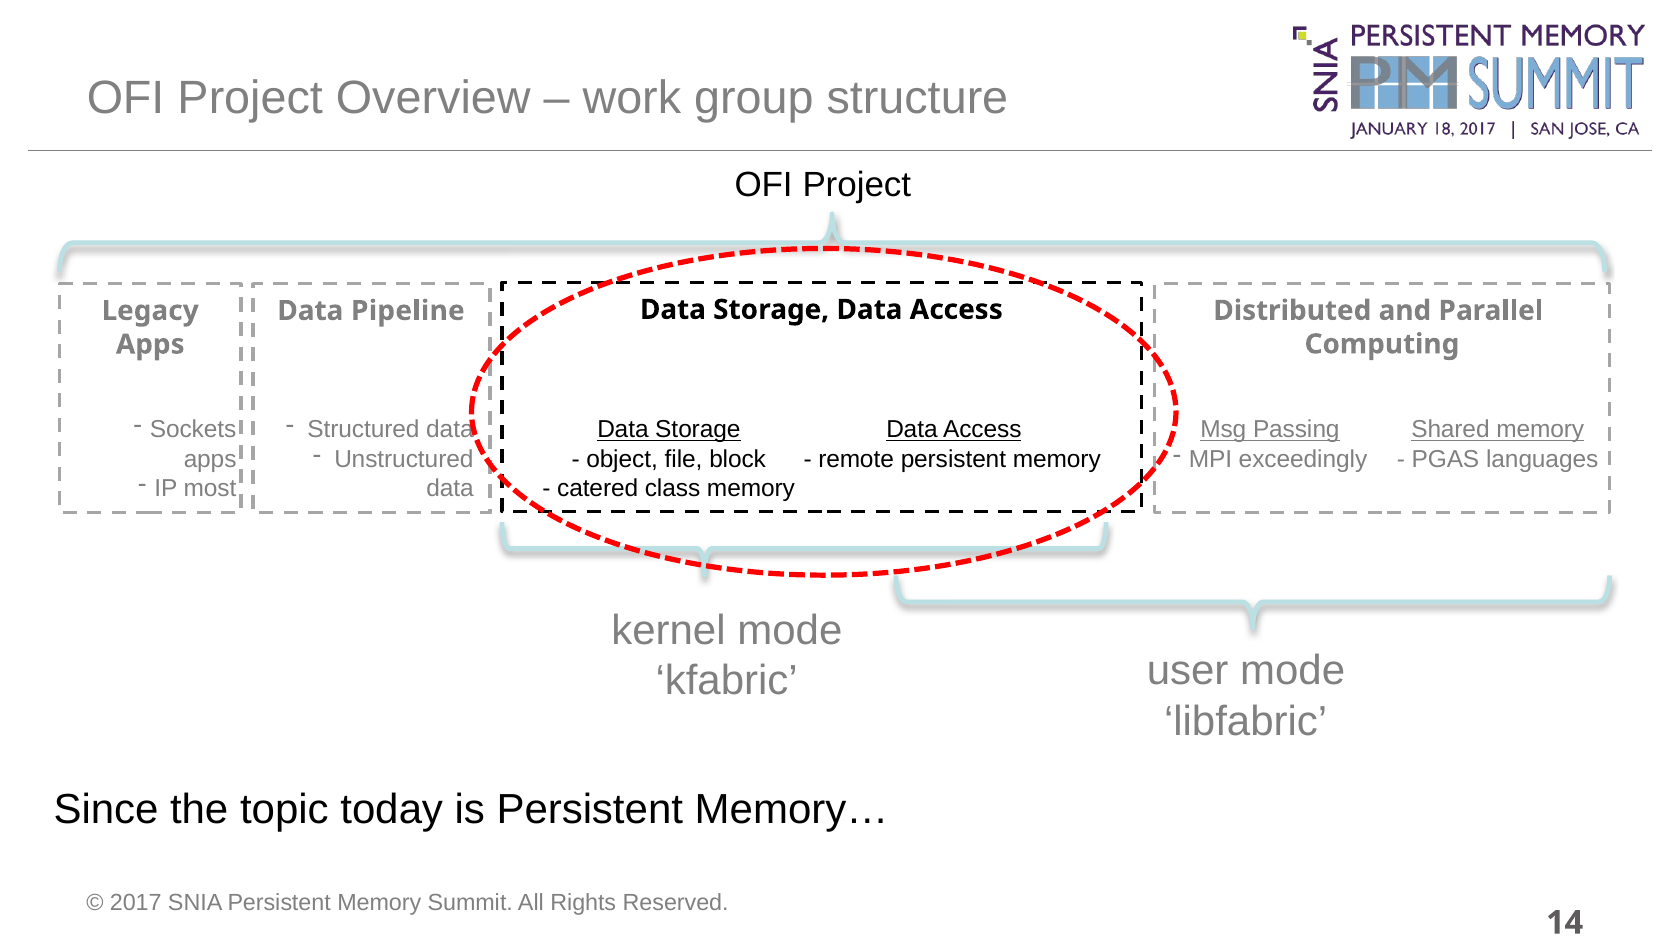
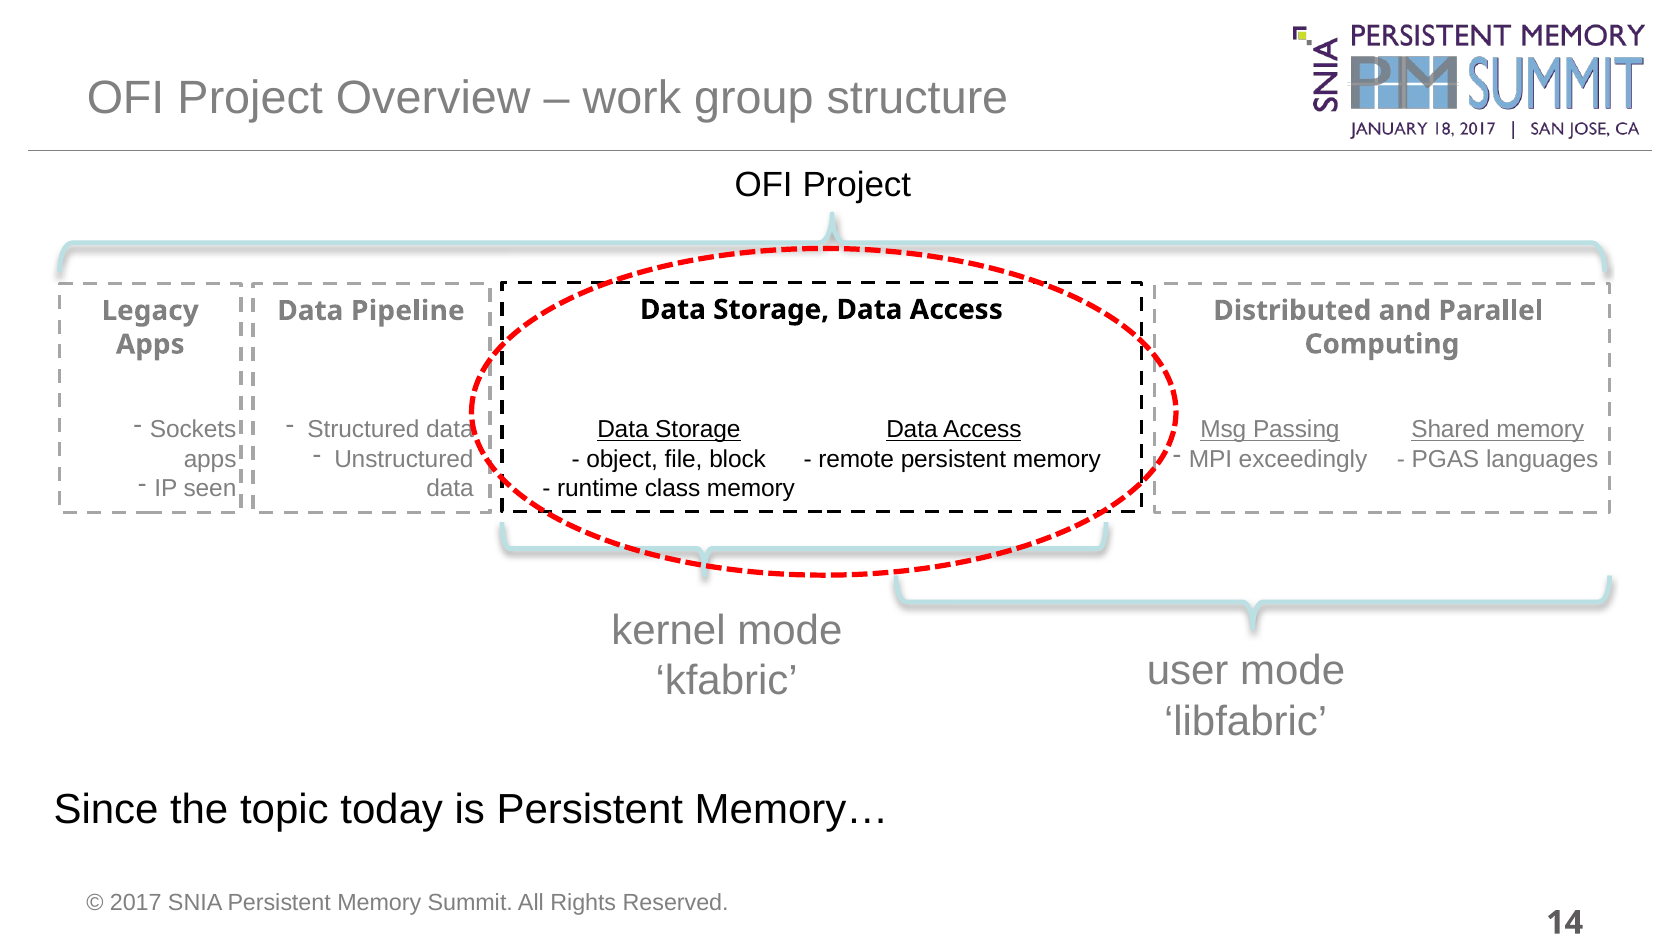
most: most -> seen (210, 489)
catered: catered -> runtime (598, 489)
